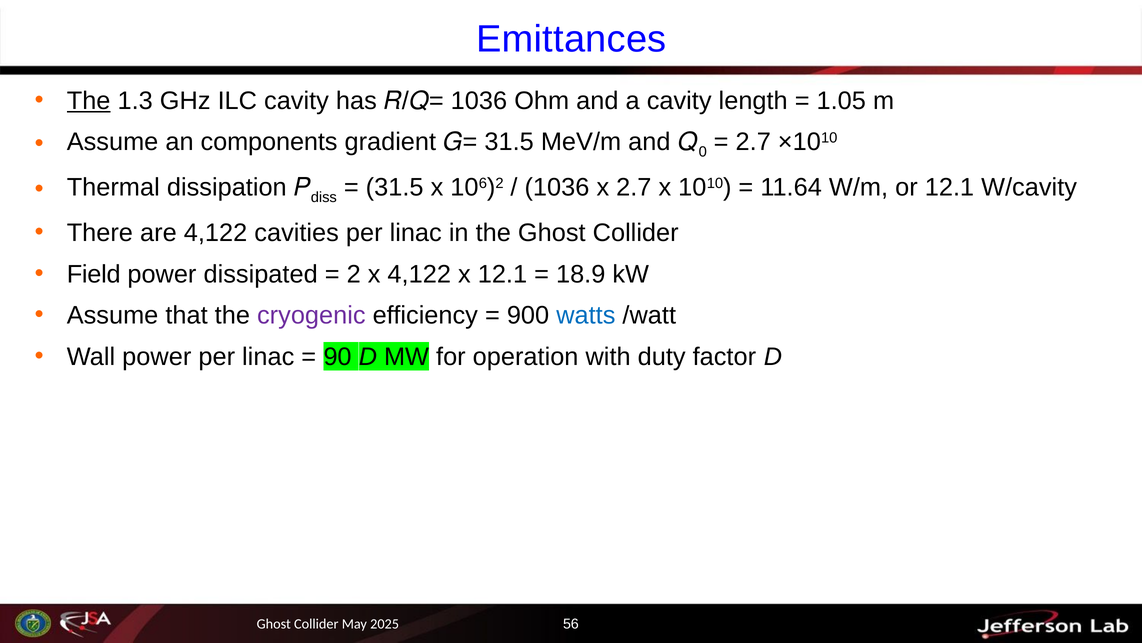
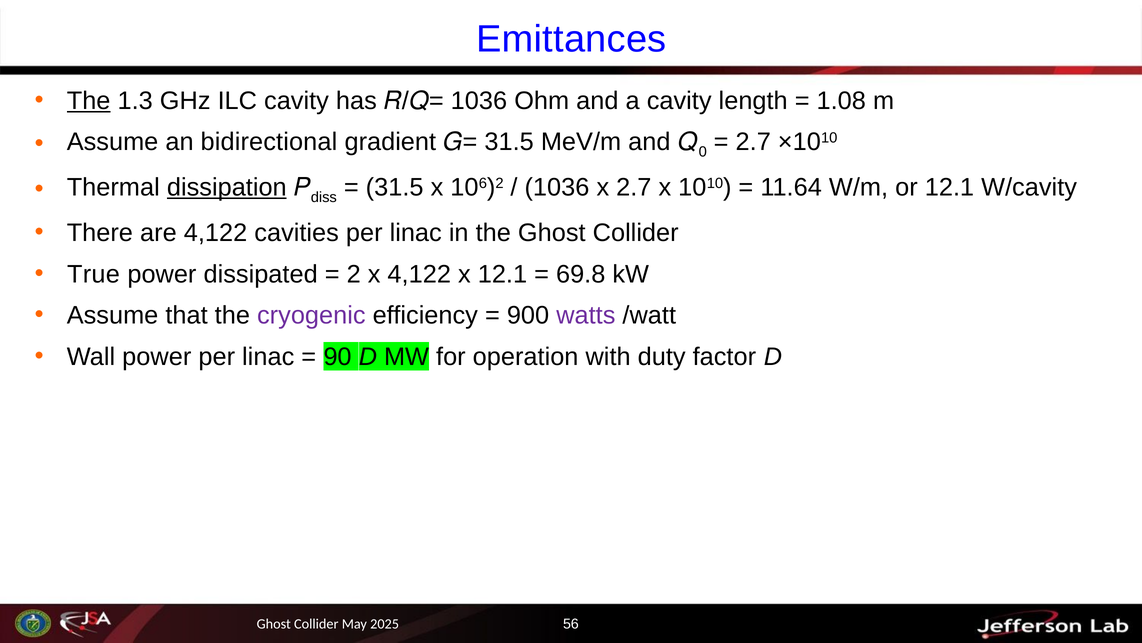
1.05: 1.05 -> 1.08 (841, 101)
components: components -> bidirectional (269, 142)
dissipation underline: none -> present (227, 187)
Field: Field -> True (93, 274)
18.9: 18.9 -> 69.8 (581, 274)
watts colour: blue -> purple (586, 315)
